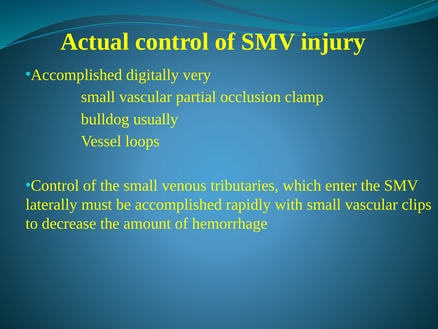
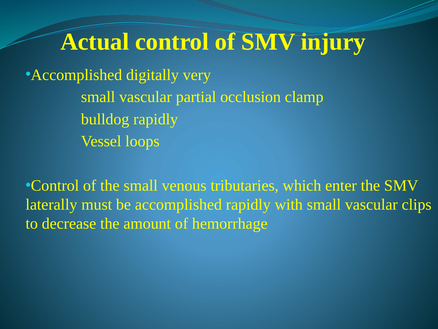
bulldog usually: usually -> rapidly (156, 119)
